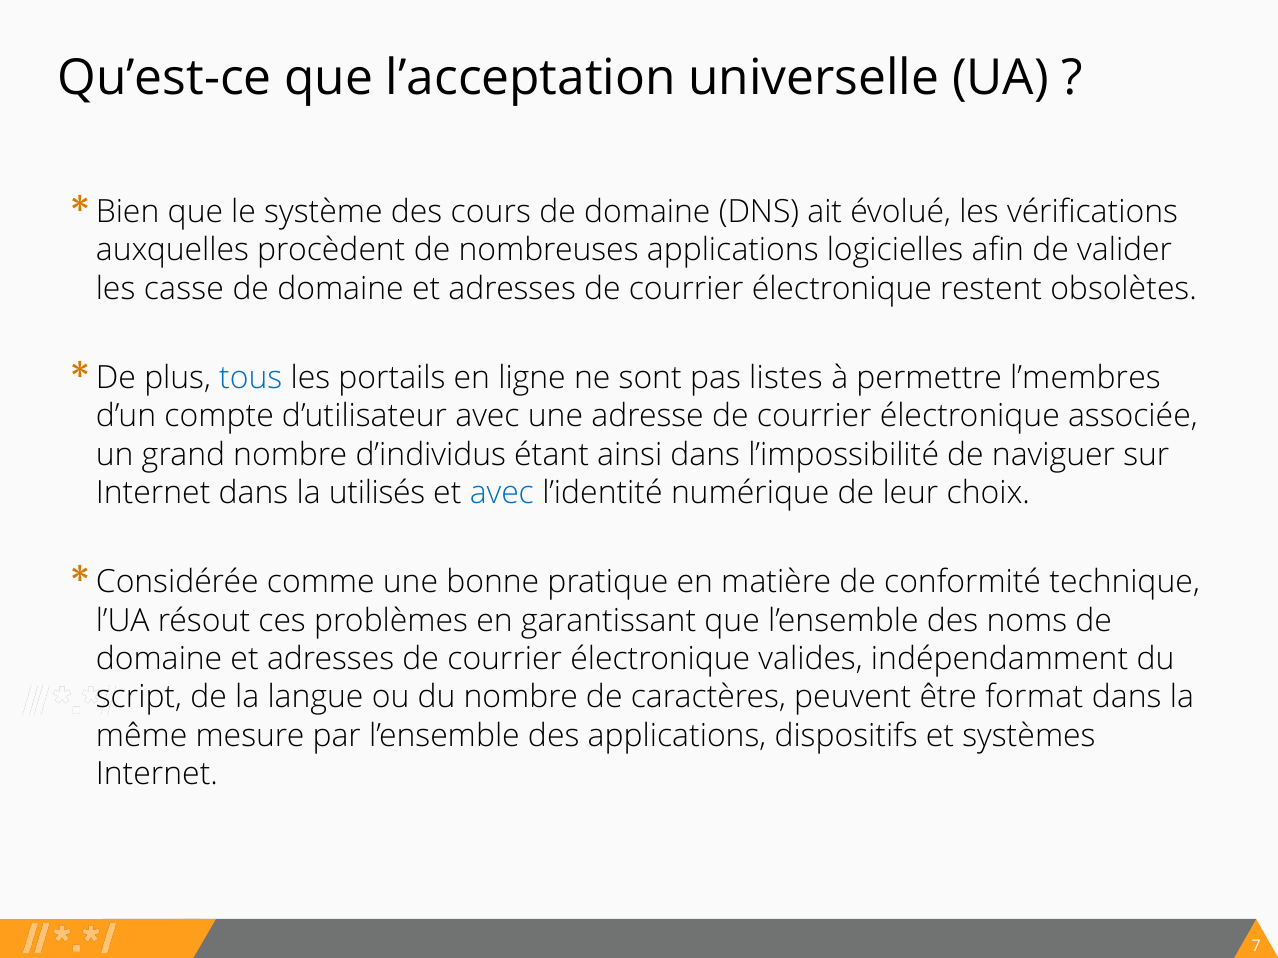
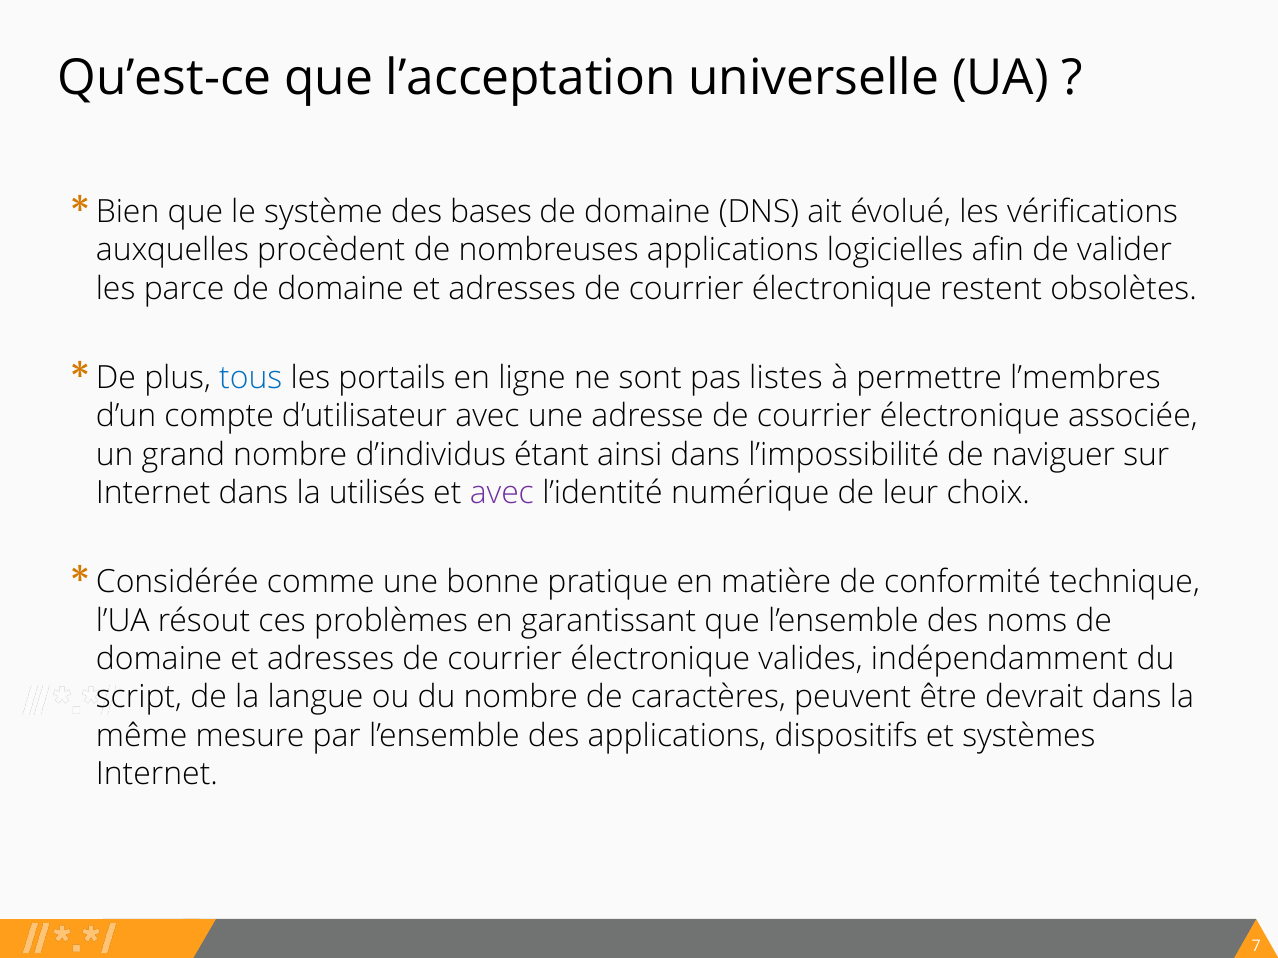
cours: cours -> bases (491, 212)
casse: casse -> parce (184, 289)
avec colour: blue -> purple (502, 493)
format: format -> devrait (1034, 698)
